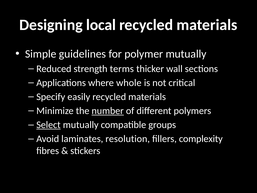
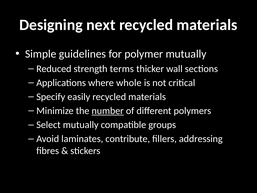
local: local -> next (101, 25)
Select underline: present -> none (48, 125)
resolution: resolution -> contribute (128, 139)
complexity: complexity -> addressing (201, 139)
